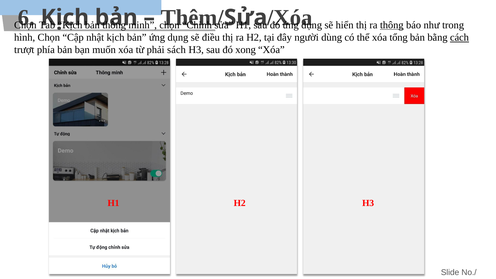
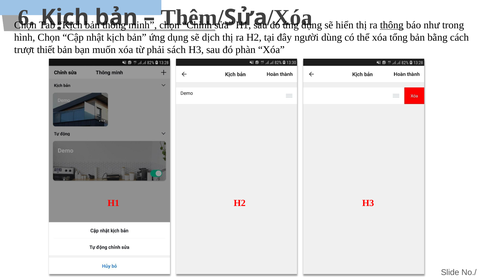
điều: điều -> dịch (211, 37)
cách underline: present -> none (459, 37)
phía: phía -> thiết (46, 50)
xong: xong -> phàn (246, 50)
